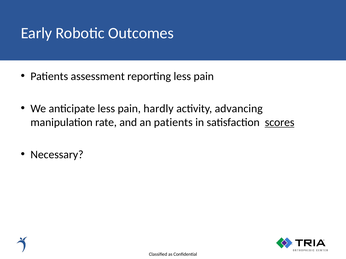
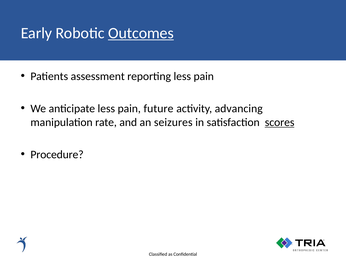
Outcomes underline: none -> present (141, 33)
hardly: hardly -> future (158, 109)
an patients: patients -> seizures (173, 123)
Necessary: Necessary -> Procedure (57, 155)
